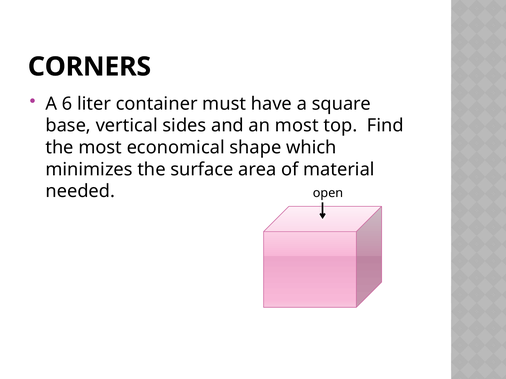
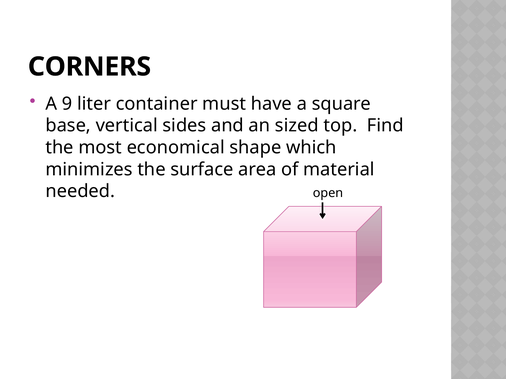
6: 6 -> 9 (67, 104)
an most: most -> sized (297, 126)
